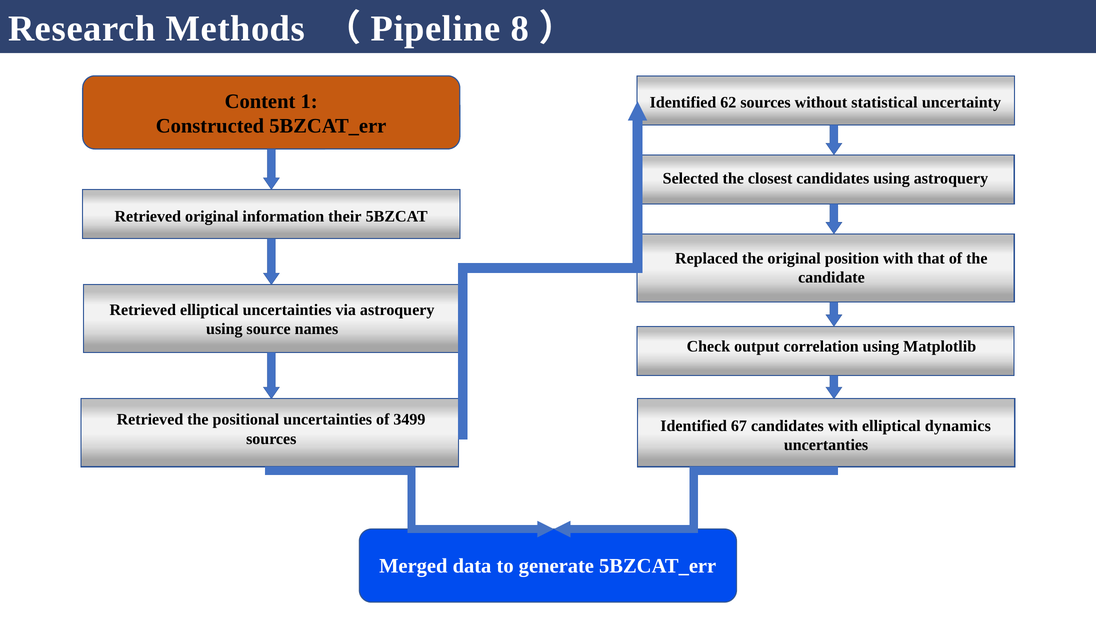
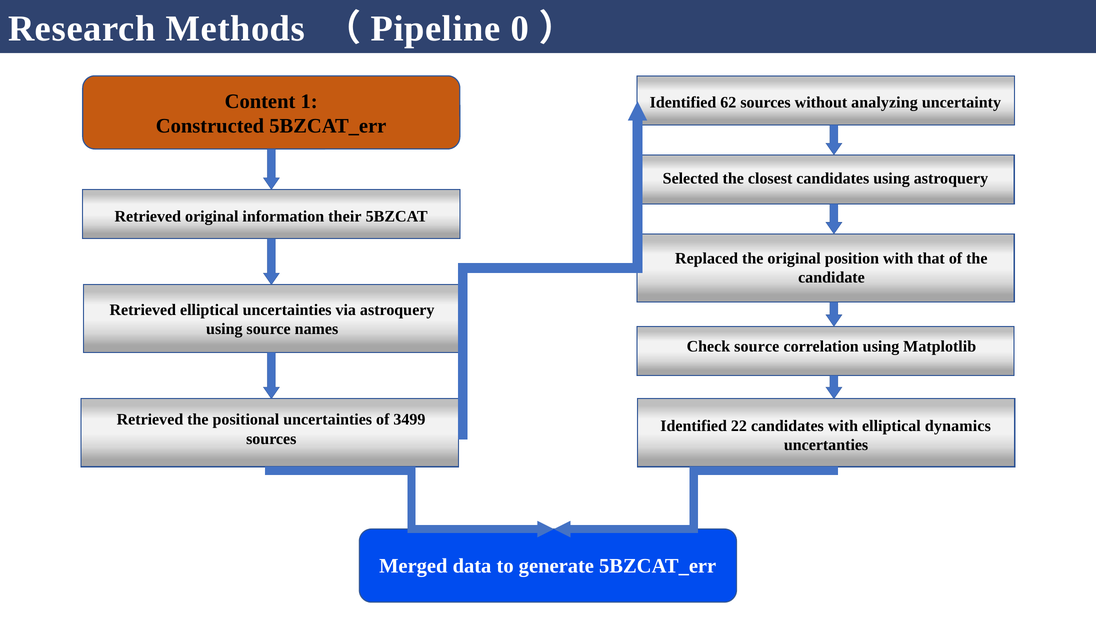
8: 8 -> 0 (520, 29)
statistical: statistical -> analyzing (884, 102)
Check output: output -> source (757, 346)
67: 67 -> 22 (739, 425)
